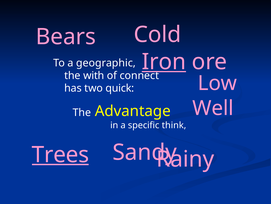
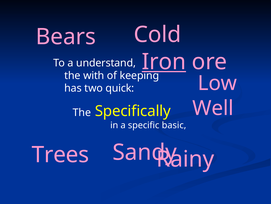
geographic: geographic -> understand (106, 63)
connect: connect -> keeping (139, 75)
Advantage: Advantage -> Specifically (133, 111)
think: think -> basic (174, 125)
Trees underline: present -> none (60, 154)
